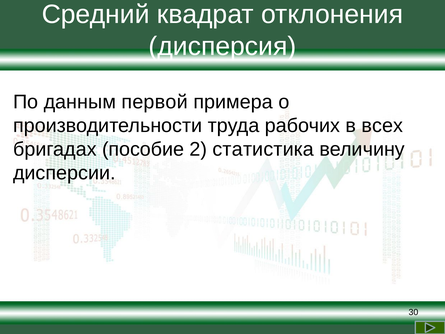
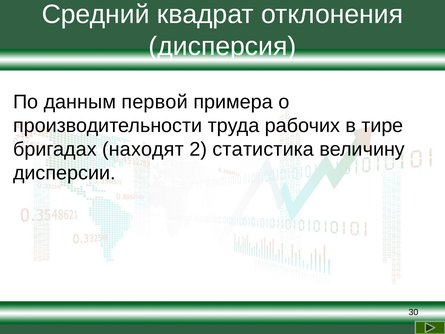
всех: всех -> тире (382, 125)
пособие: пособие -> находят (143, 149)
